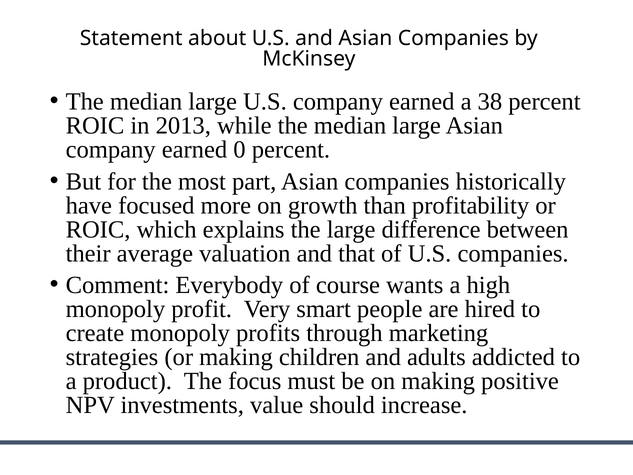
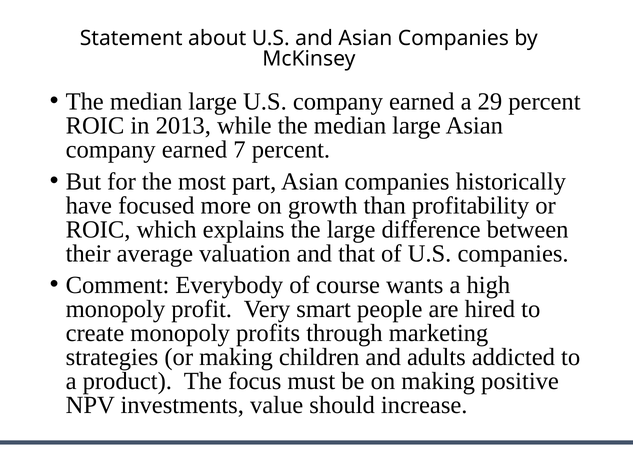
38: 38 -> 29 (490, 102)
0: 0 -> 7 (239, 150)
